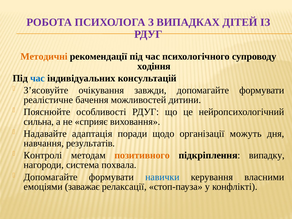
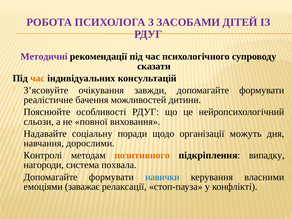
ВИПАДКАХ: ВИПАДКАХ -> ЗАСОБАМИ (188, 22)
Методичні colour: orange -> purple (44, 57)
ходіння: ходіння -> сказати (154, 66)
час colour: blue -> orange (38, 78)
сильна: сильна -> сльози (39, 122)
сприяє: сприяє -> повної (91, 122)
адаптація: адаптація -> соціальну (92, 134)
результатів: результатів -> дорослими (90, 143)
